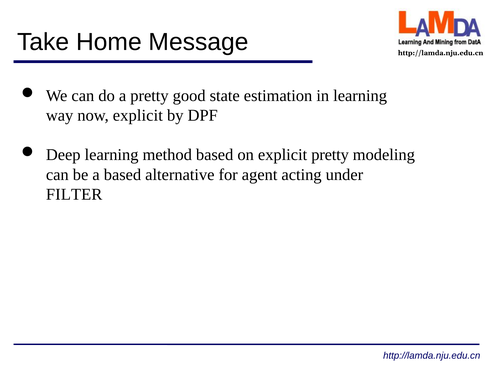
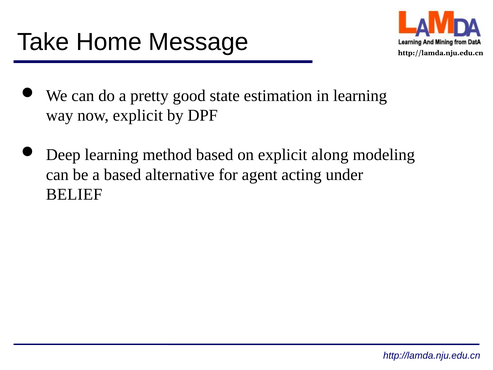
explicit pretty: pretty -> along (330, 155)
FILTER: FILTER -> BELIEF (74, 194)
